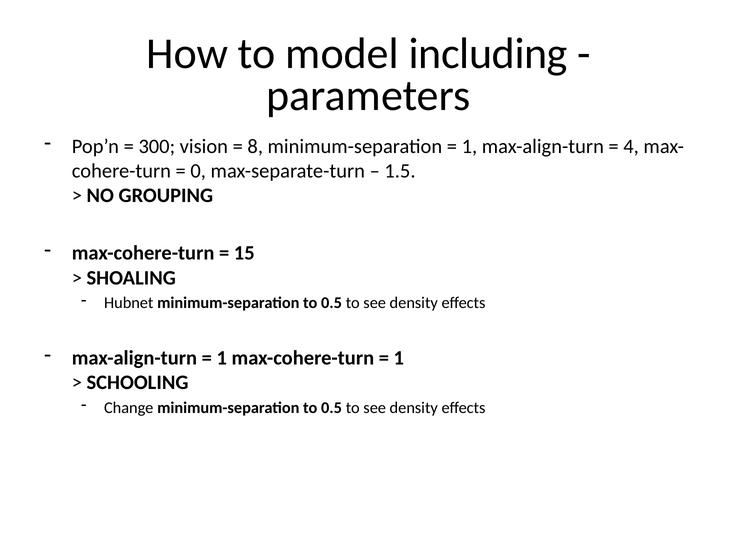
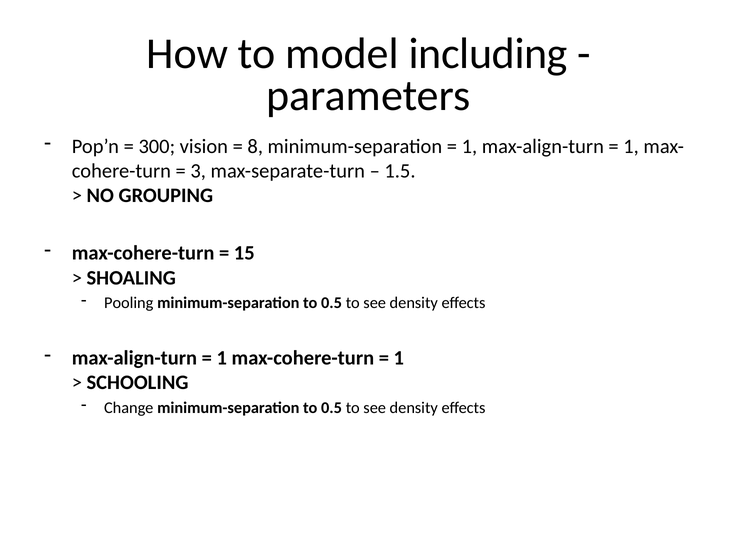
4: 4 -> 1 (631, 146)
0: 0 -> 3 (198, 171)
Hubnet: Hubnet -> Pooling (129, 303)
